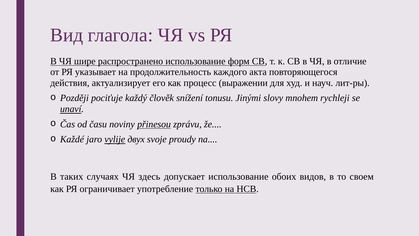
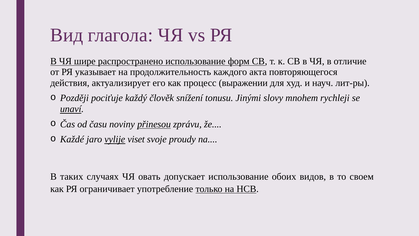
двух: двух -> viset (136, 139)
здесь: здесь -> овать (149, 176)
